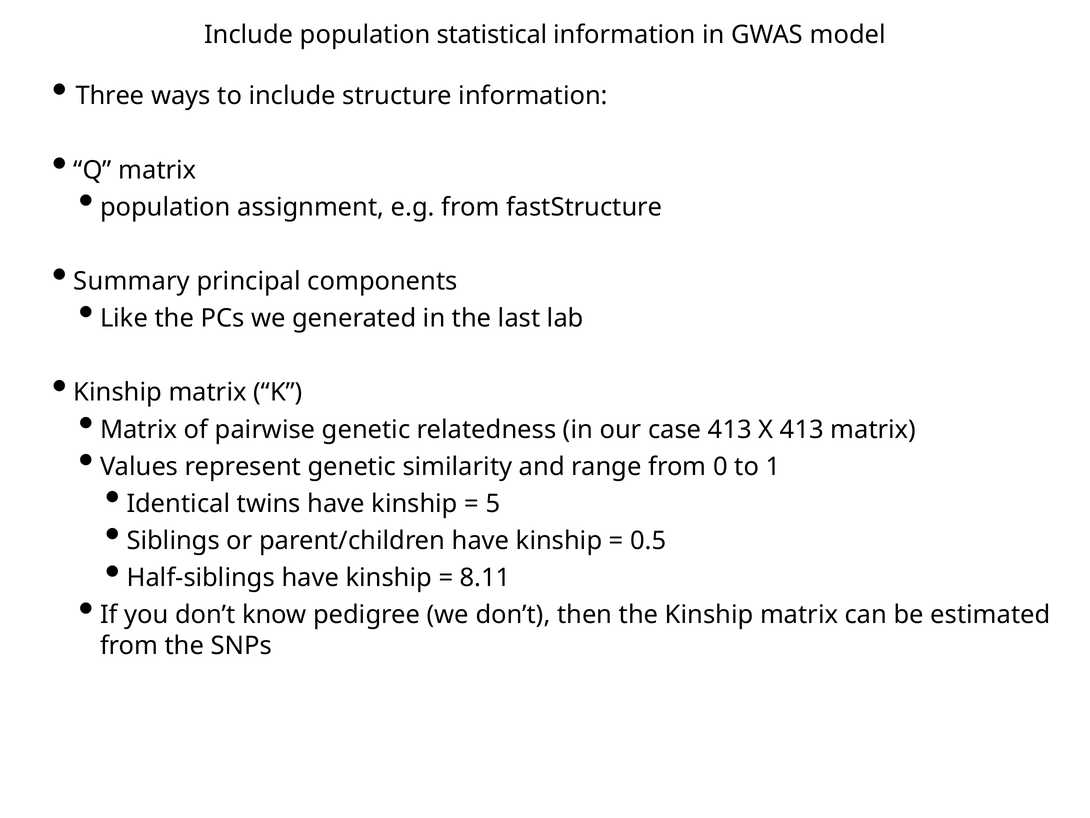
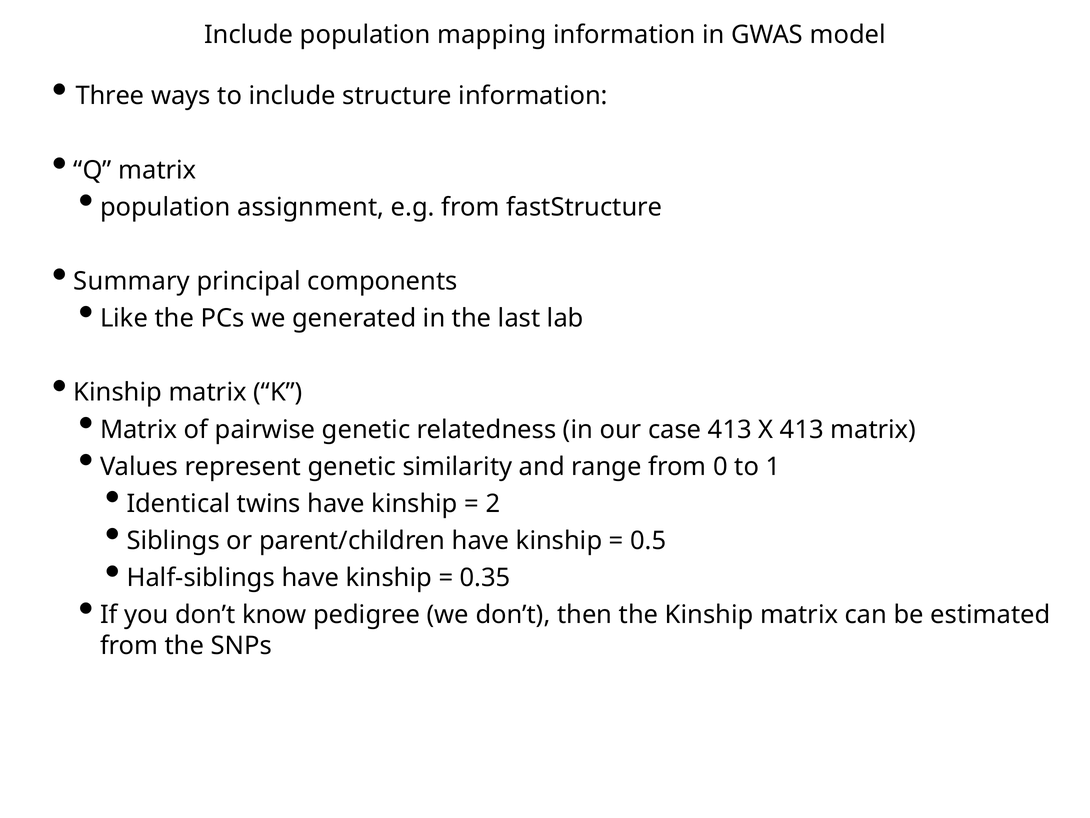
statistical: statistical -> mapping (492, 35)
5: 5 -> 2 (493, 503)
8.11: 8.11 -> 0.35 (485, 578)
